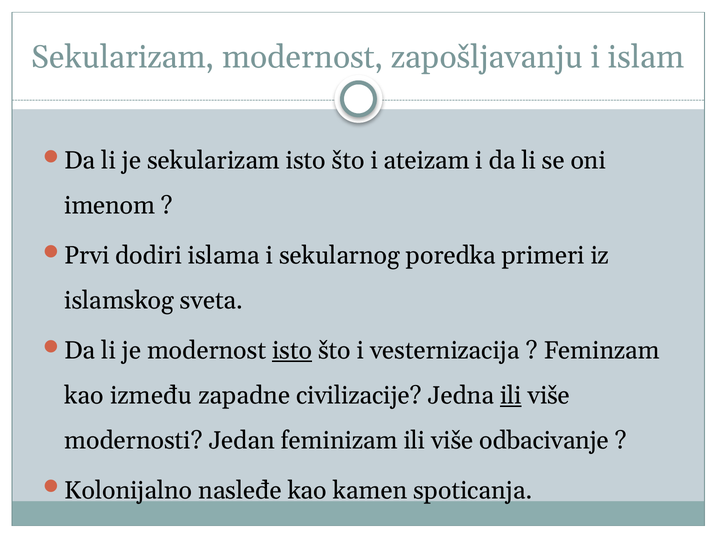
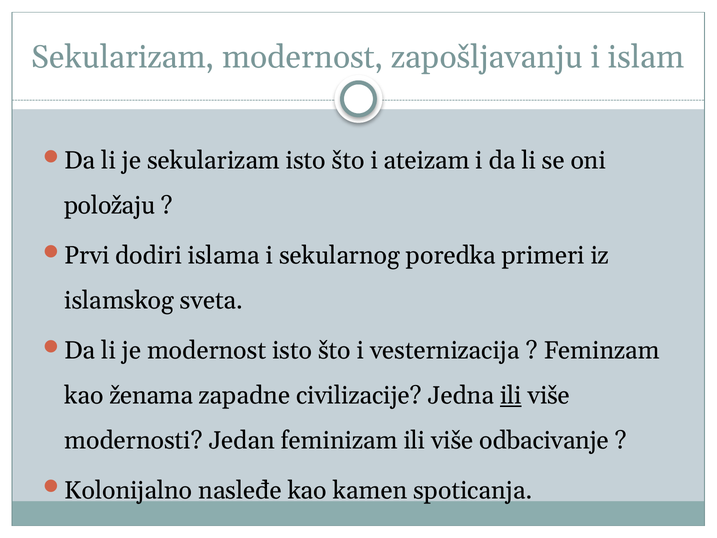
imenom: imenom -> položaju (110, 205)
isto underline: present -> none (292, 351)
između: između -> ženama (151, 395)
